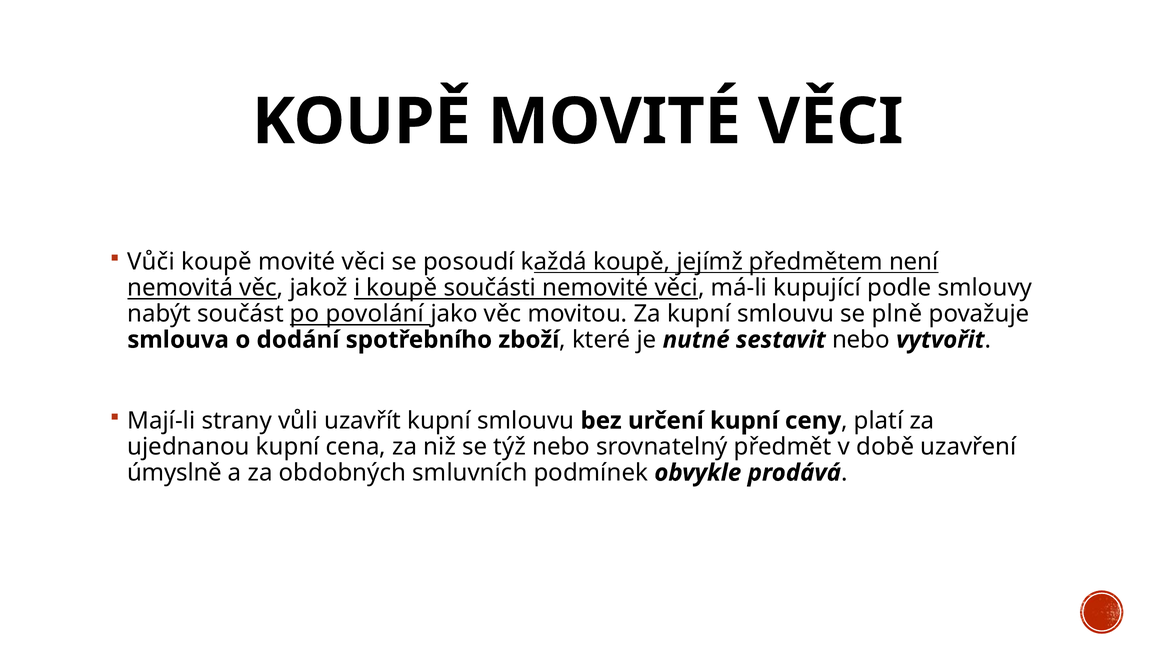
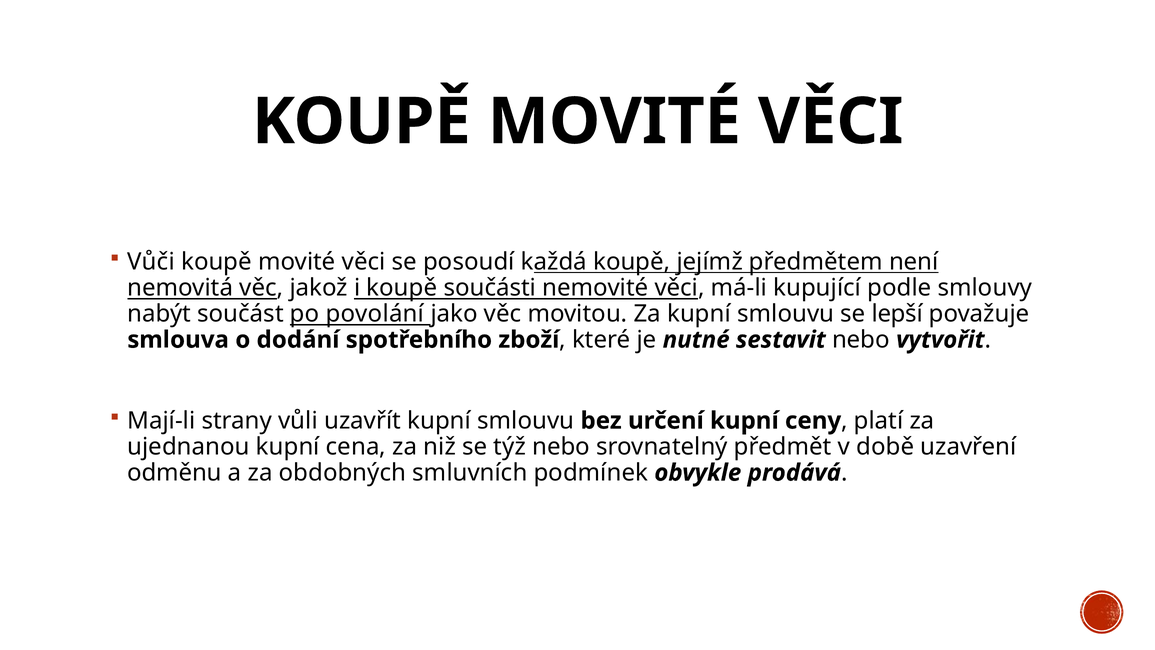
plně: plně -> lepší (897, 314)
úmyslně: úmyslně -> odměnu (175, 473)
